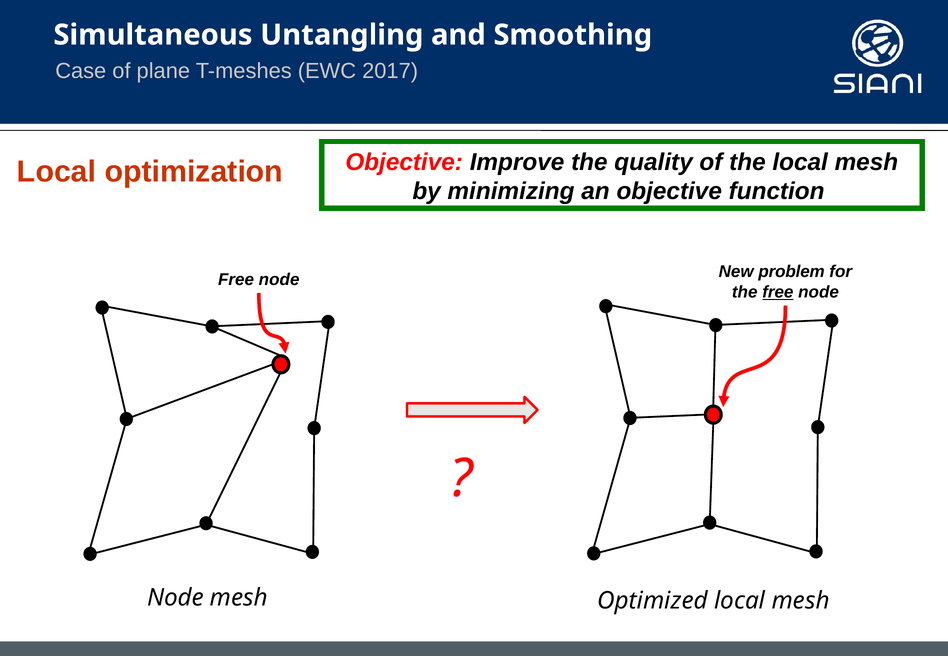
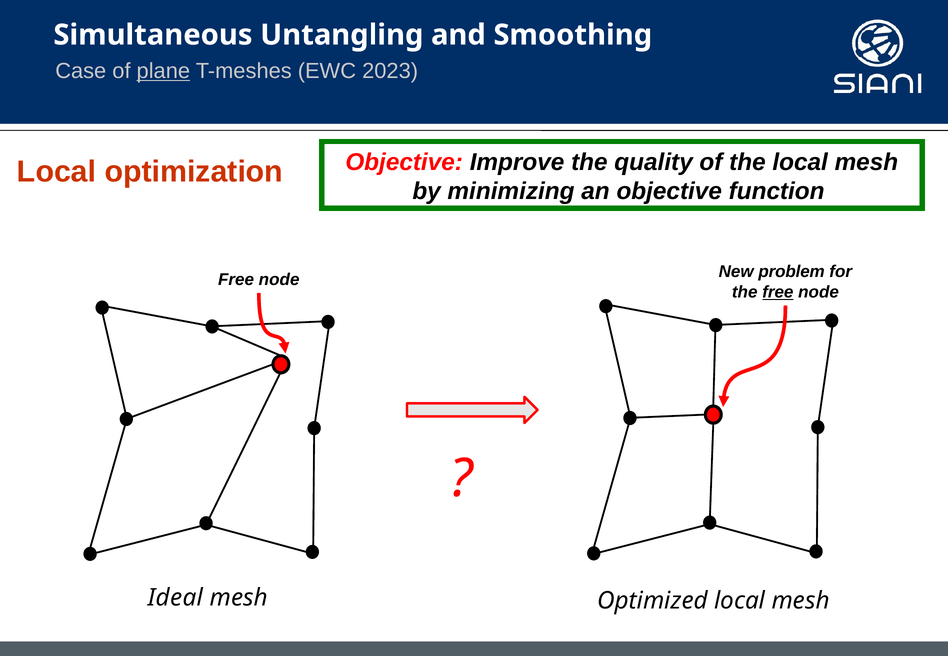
plane underline: none -> present (163, 71)
2017: 2017 -> 2023 (390, 71)
Node: Node -> Ideal (175, 598)
